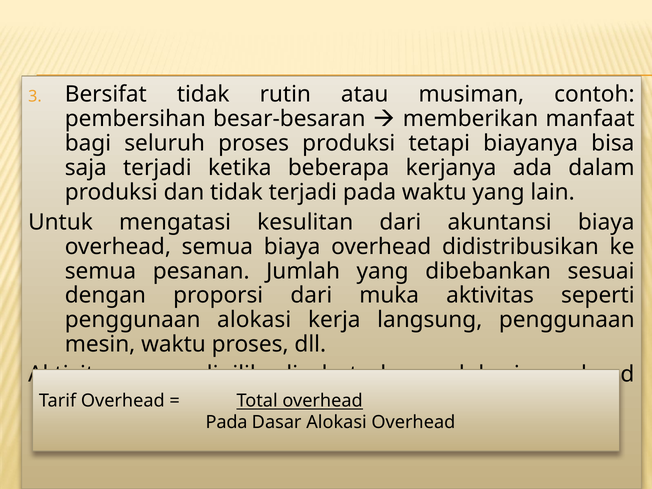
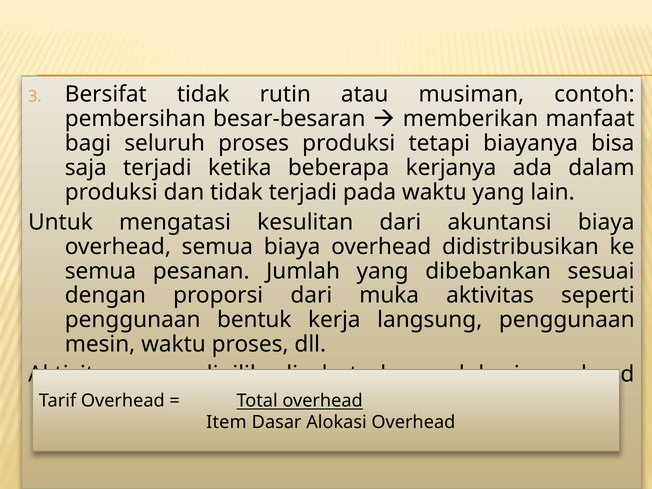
penggunaan alokasi: alokasi -> bentuk (254, 320)
Pada: Pada -> Item (226, 422)
